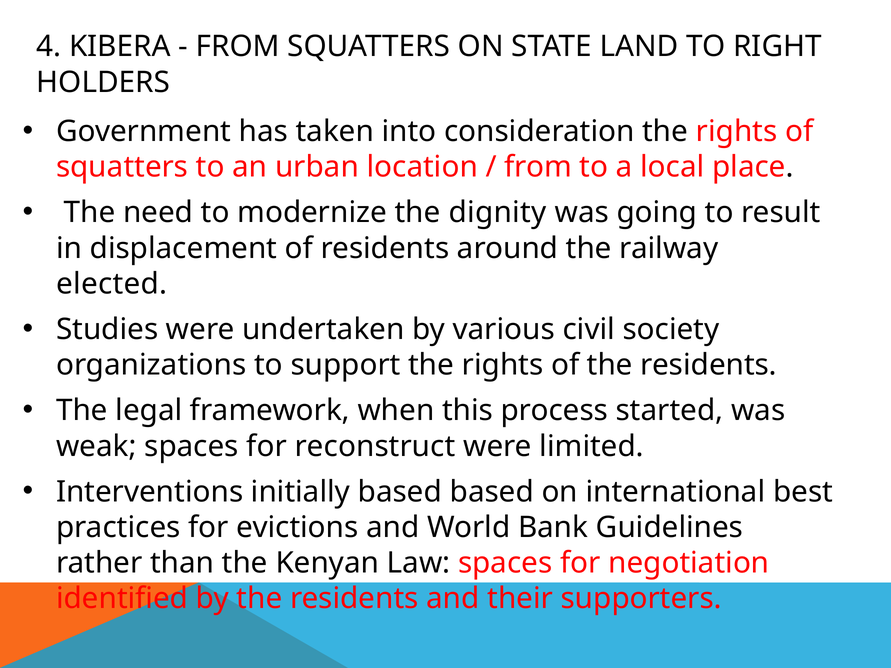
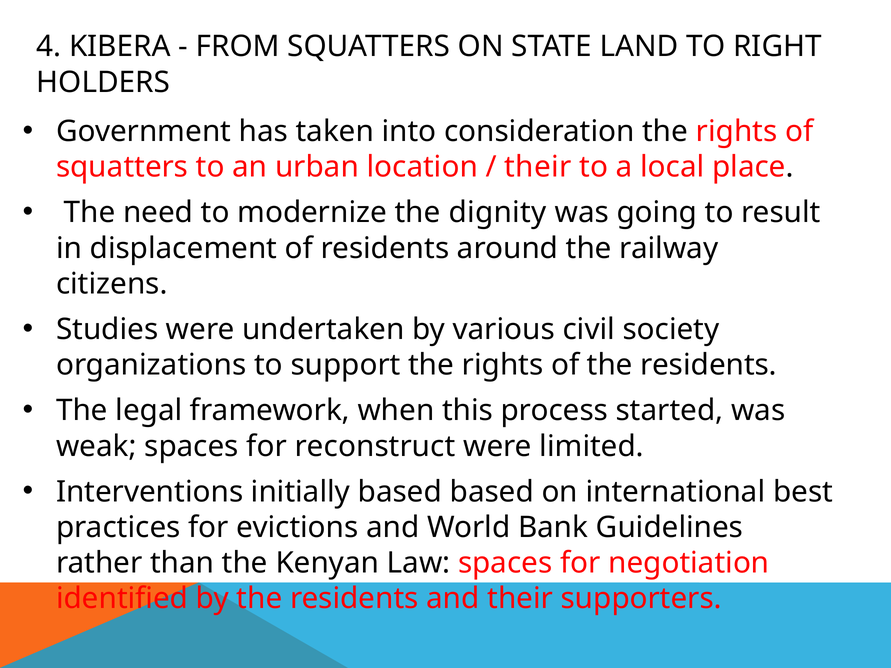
from: from -> their (538, 167)
elected: elected -> citizens (112, 284)
